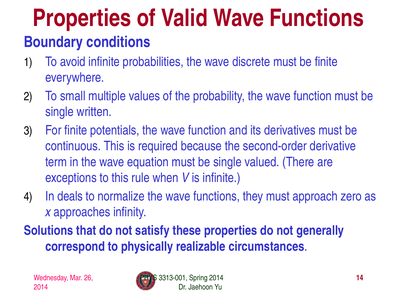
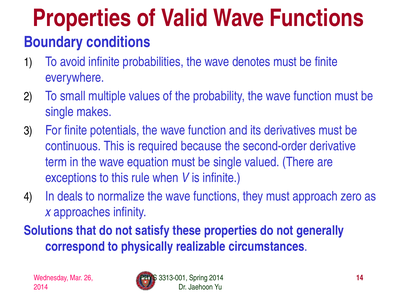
discrete: discrete -> denotes (251, 62)
written: written -> makes (94, 112)
